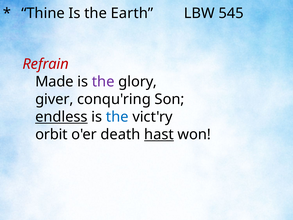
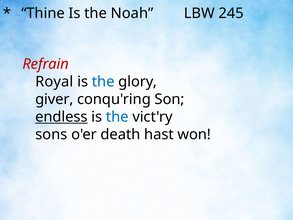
Earth: Earth -> Noah (132, 13)
545: 545 -> 245 (231, 13)
Made: Made -> Royal (54, 82)
the colour: purple -> blue (103, 82)
orbit: orbit -> sons (51, 134)
hast underline: present -> none (159, 134)
